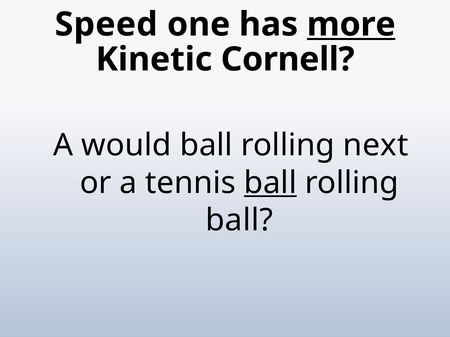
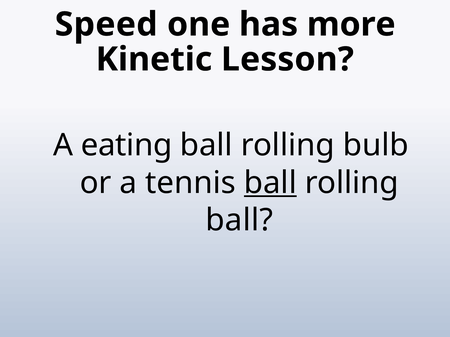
more underline: present -> none (351, 24)
Cornell: Cornell -> Lesson (287, 59)
would: would -> eating (126, 146)
next: next -> bulb (376, 146)
